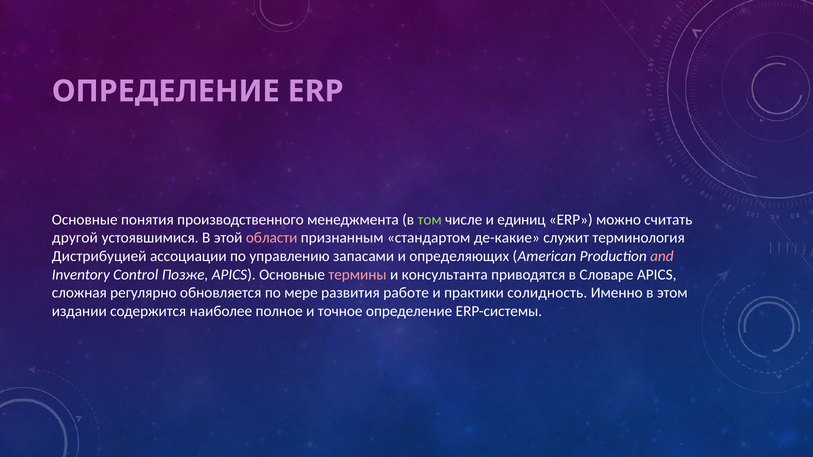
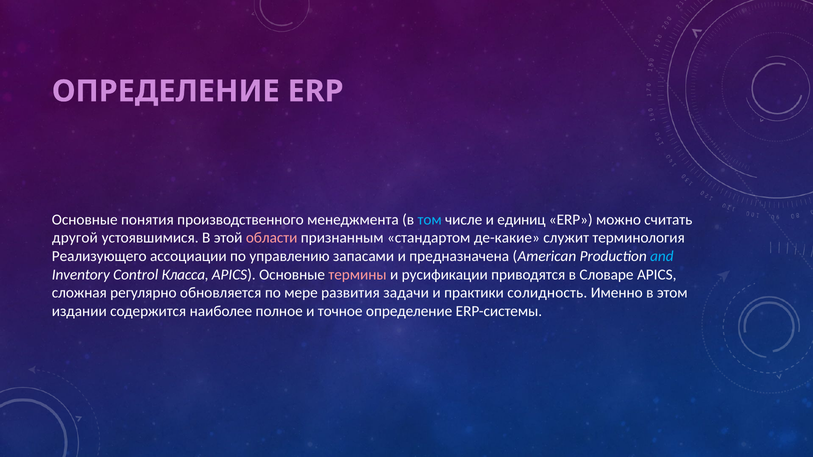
том colour: light green -> light blue (430, 220)
Дистрибуцией: Дистрибуцией -> Реализующего (99, 256)
определяющих: определяющих -> предназначена (459, 256)
and colour: pink -> light blue (662, 256)
Позже: Позже -> Класса (185, 275)
консультанта: консультанта -> русификации (445, 275)
работе: работе -> задачи (406, 293)
